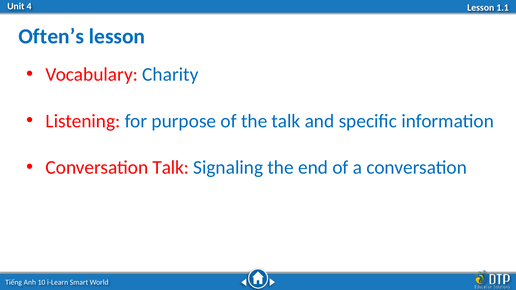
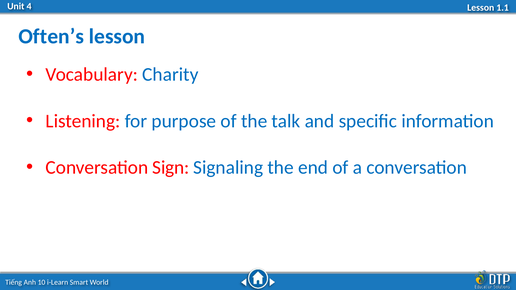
Conversation Talk: Talk -> Sign (171, 168)
